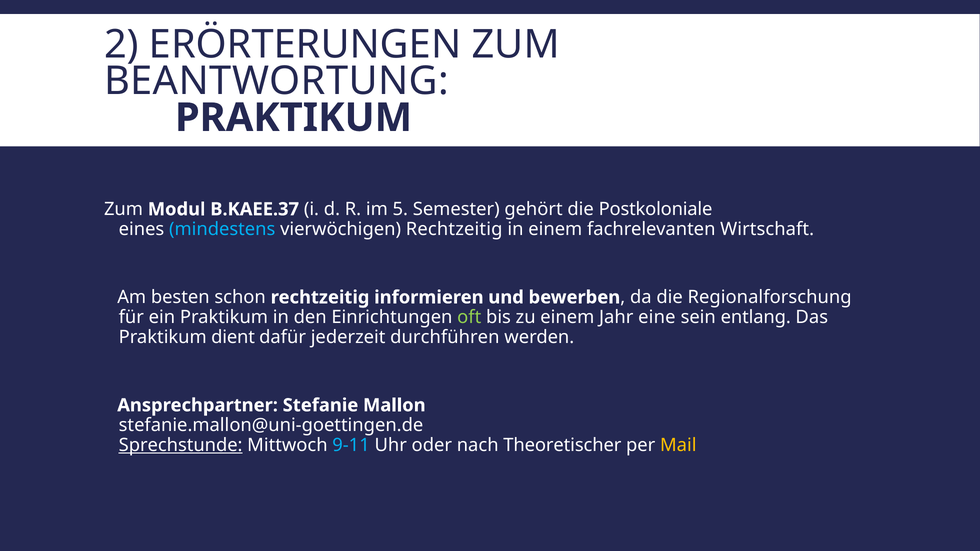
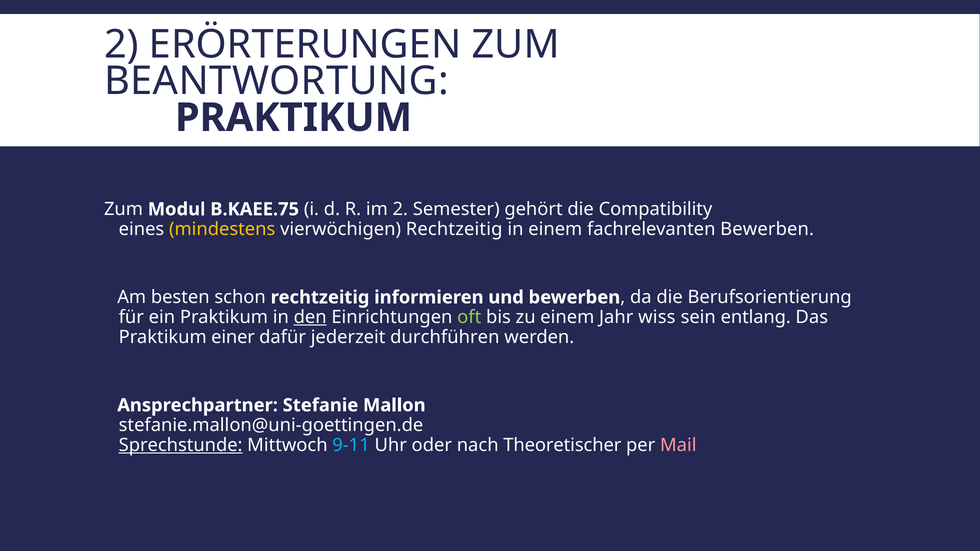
B.KAEE.37: B.KAEE.37 -> B.KAEE.75 (255, 209)
im 5: 5 -> 2 (400, 209)
Postkoloniale: Postkoloniale -> Compatibility (655, 209)
mindestens colour: light blue -> yellow (222, 229)
fachrelevanten Wirtschaft: Wirtschaft -> Bewerben (767, 229)
Regionalforschung: Regionalforschung -> Berufsorientierung (770, 297)
den underline: none -> present (310, 317)
eine: eine -> wiss (657, 317)
dient: dient -> einer (233, 337)
Mail colour: yellow -> pink (678, 445)
